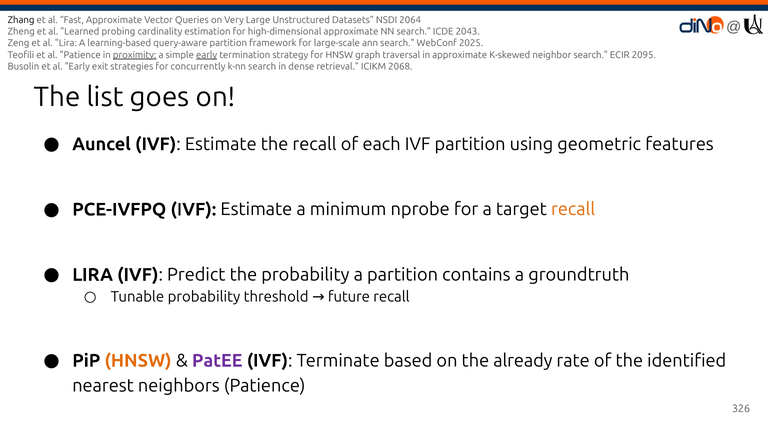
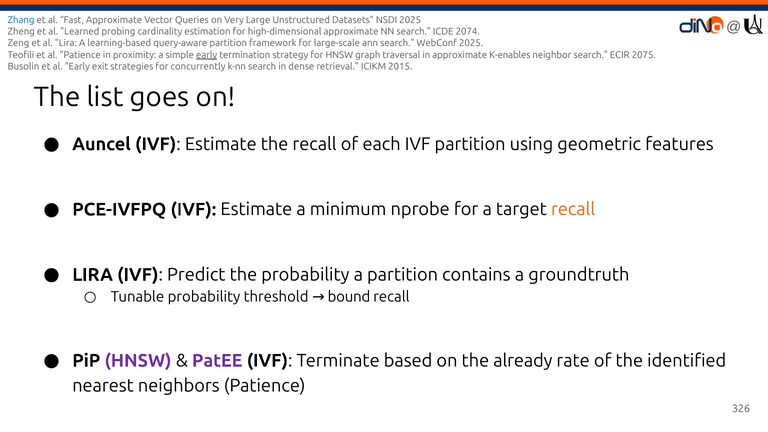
Zhang colour: black -> blue (21, 20)
NSDI 2064: 2064 -> 2025 (410, 20)
2043: 2043 -> 2074 (468, 32)
proximity underline: present -> none (135, 55)
K-skewed: K-skewed -> K-enables (510, 55)
2095: 2095 -> 2075 (644, 55)
2068: 2068 -> 2015 (400, 66)
future: future -> bound (349, 297)
HNSW colour: orange -> purple (138, 361)
